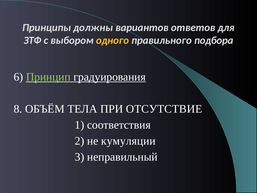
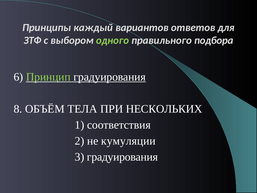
должны: должны -> каждый (93, 28)
одного colour: yellow -> light green (112, 40)
ОТСУТСТВИЕ: ОТСУТСТВИЕ -> НЕСКОЛЬКИХ (164, 109)
3 неправильный: неправильный -> градуирования (122, 157)
